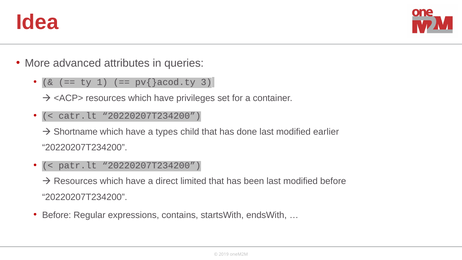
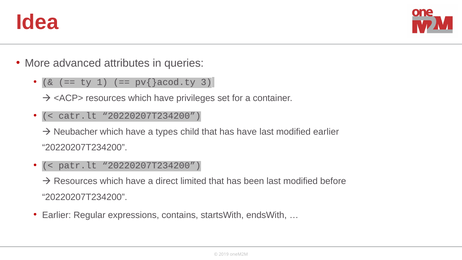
Shortname: Shortname -> Neubacher (76, 132)
has done: done -> have (247, 132)
Before: Before -> Earlier (57, 215)
